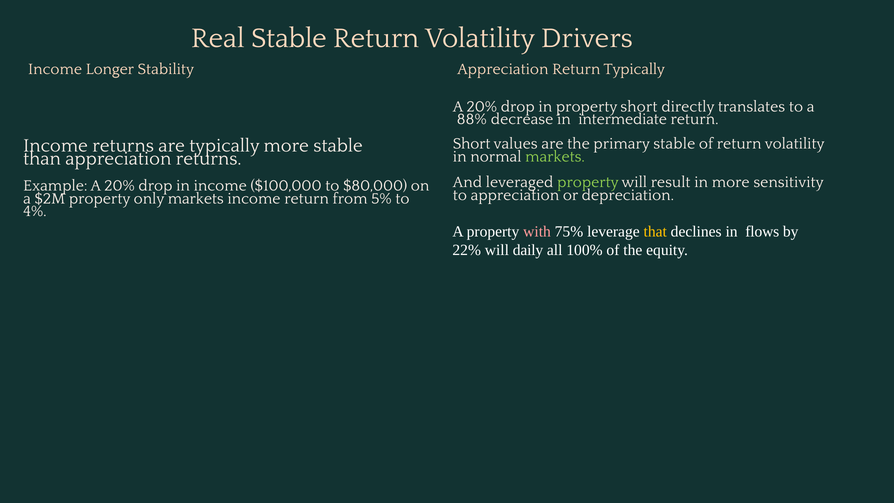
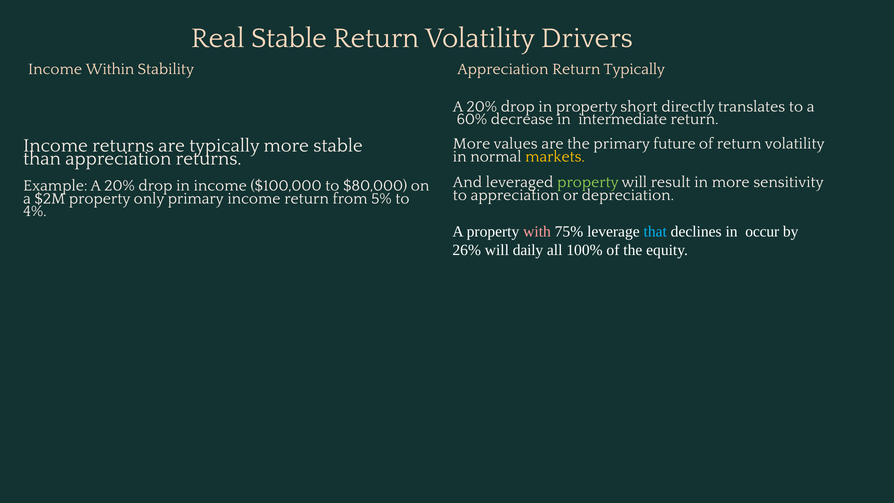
Longer: Longer -> Within (110, 69)
88%: 88% -> 60% (472, 119)
Short: Short -> More (472, 144)
primary stable: stable -> future (674, 144)
markets colour: light green -> yellow (555, 156)
only markets: markets -> primary (196, 198)
that colour: yellow -> light blue (655, 231)
flows: flows -> occur (762, 231)
22%: 22% -> 26% (467, 250)
